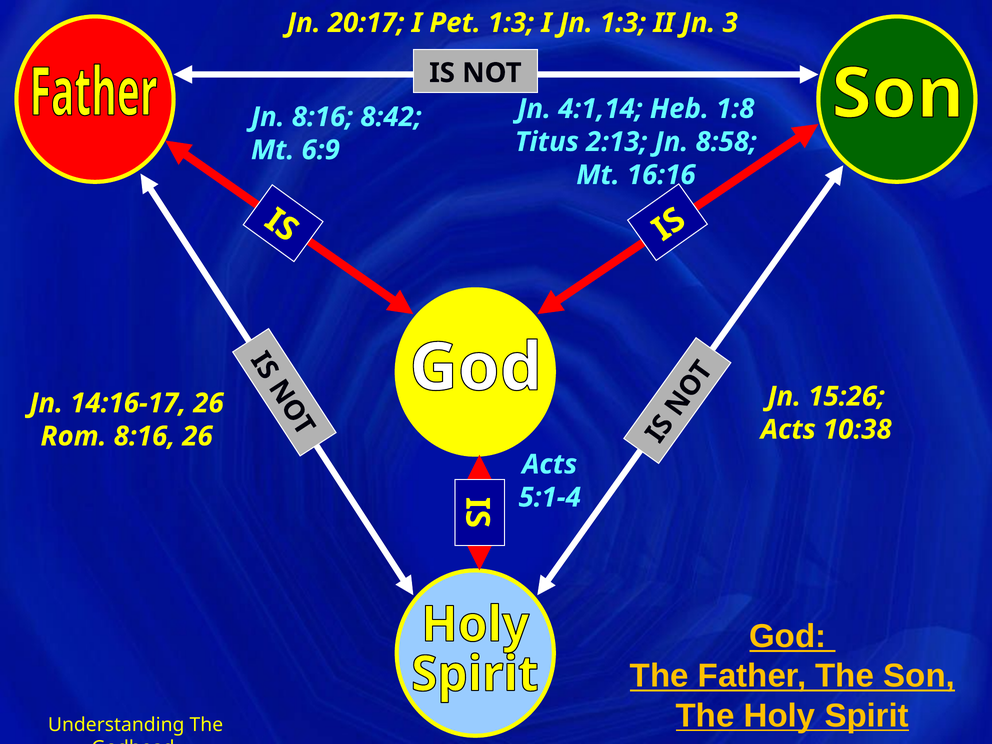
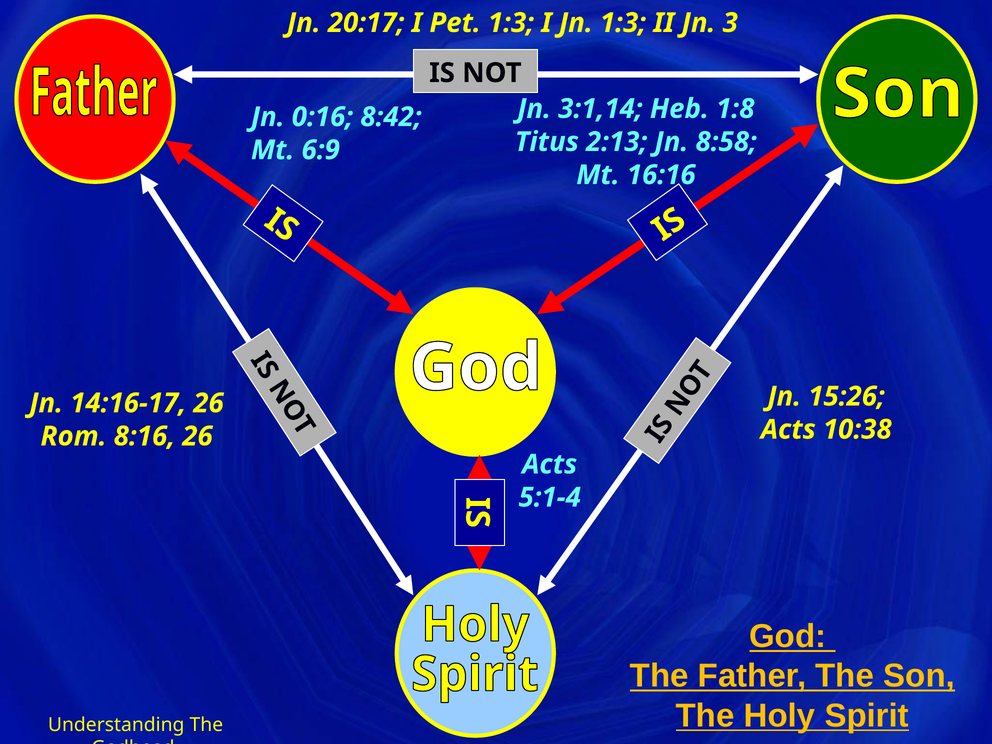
4:1,14: 4:1,14 -> 3:1,14 (600, 109)
Jn 8:16: 8:16 -> 0:16 (322, 117)
